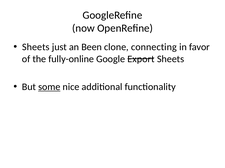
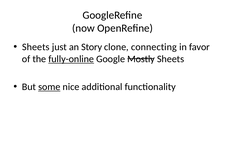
Been: Been -> Story (92, 47)
fully-online underline: none -> present (71, 59)
Export: Export -> Mostly (141, 59)
